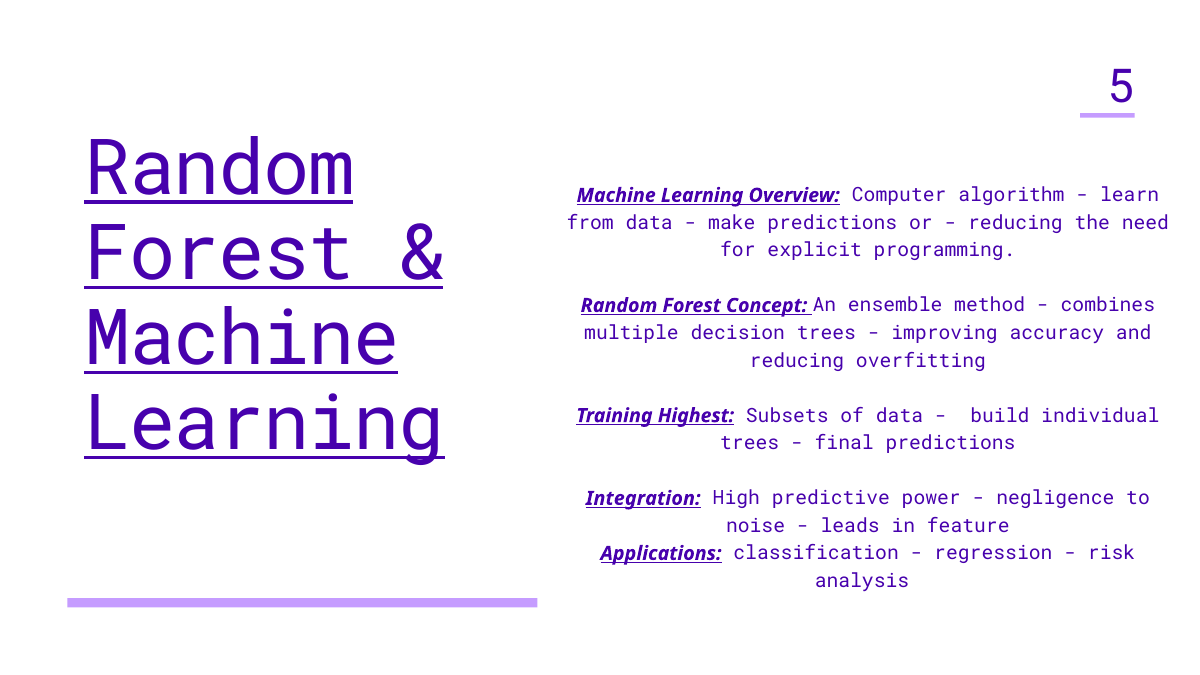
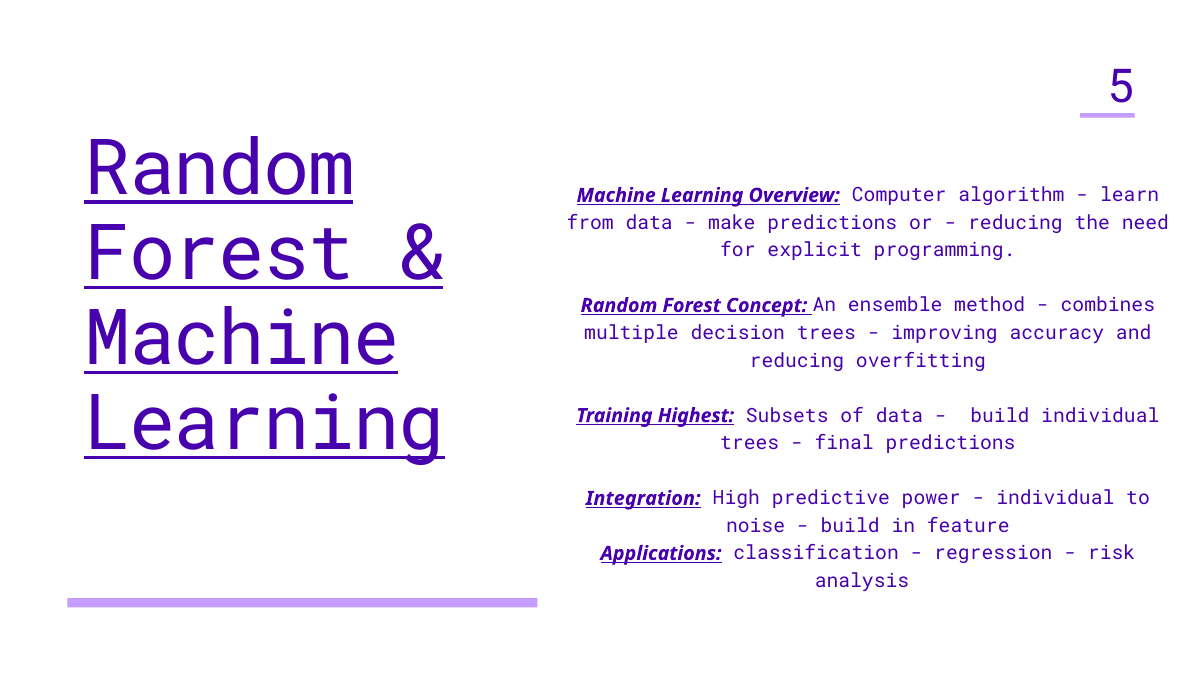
negligence: negligence -> individual (1055, 498)
leads: leads -> build (850, 526)
